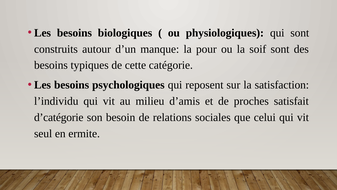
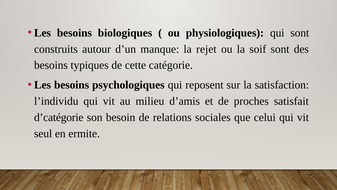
pour: pour -> rejet (206, 49)
